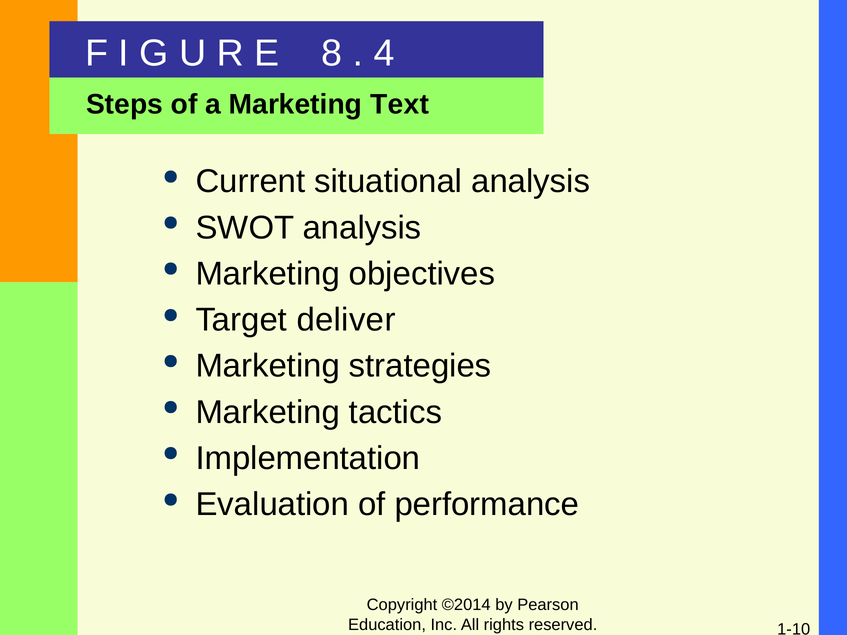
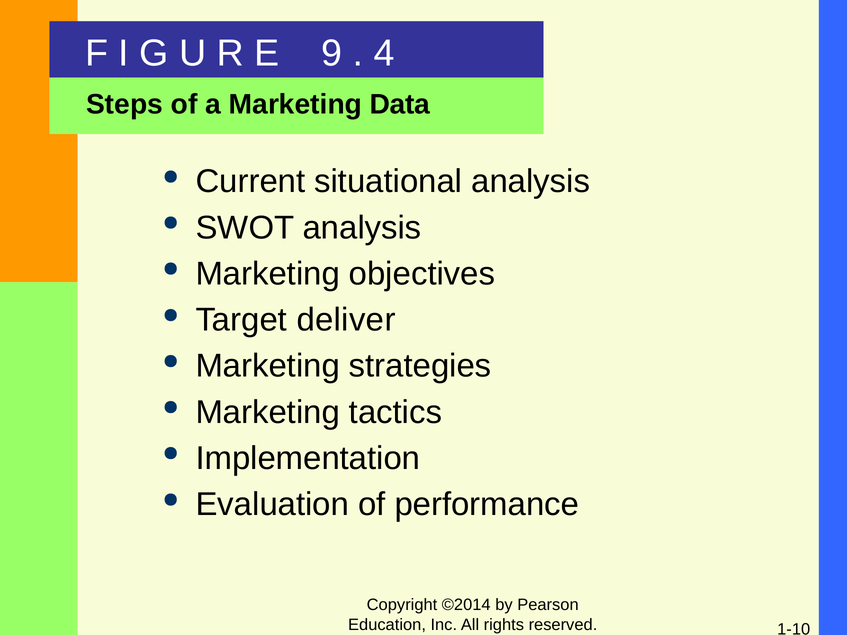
8: 8 -> 9 (332, 53)
Text: Text -> Data (400, 104)
